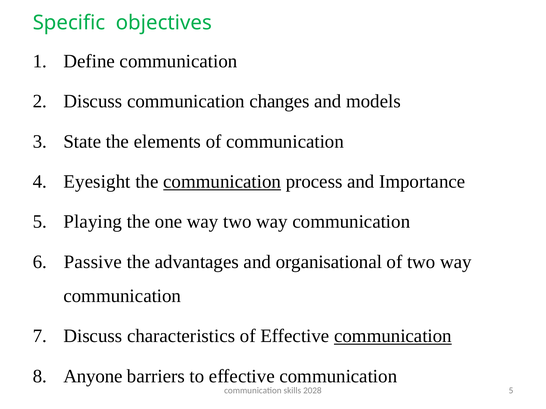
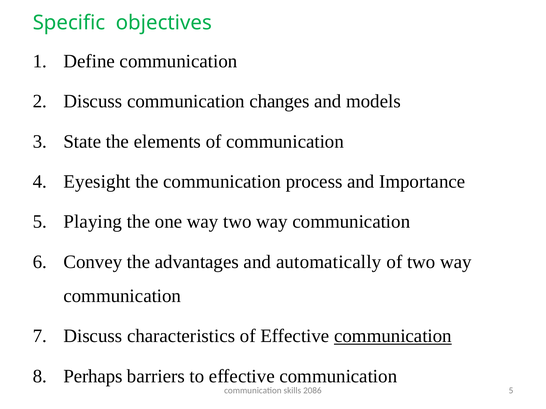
communication underline: present -> none (222, 182)
Passive: Passive -> Convey (93, 262)
organisational: organisational -> automatically (329, 262)
Anyone: Anyone -> Perhaps (93, 377)
2028: 2028 -> 2086 (312, 391)
